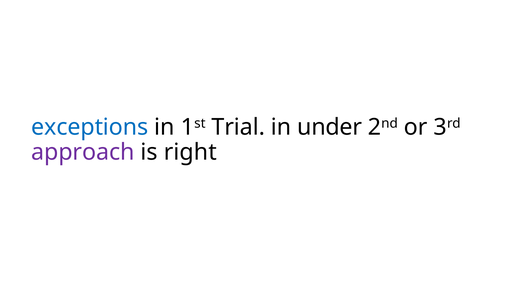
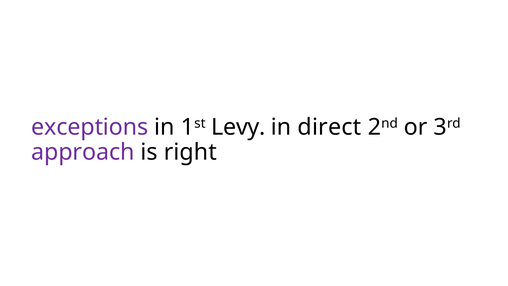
exceptions colour: blue -> purple (90, 127)
Trial: Trial -> Levy (238, 127)
under: under -> direct (329, 127)
